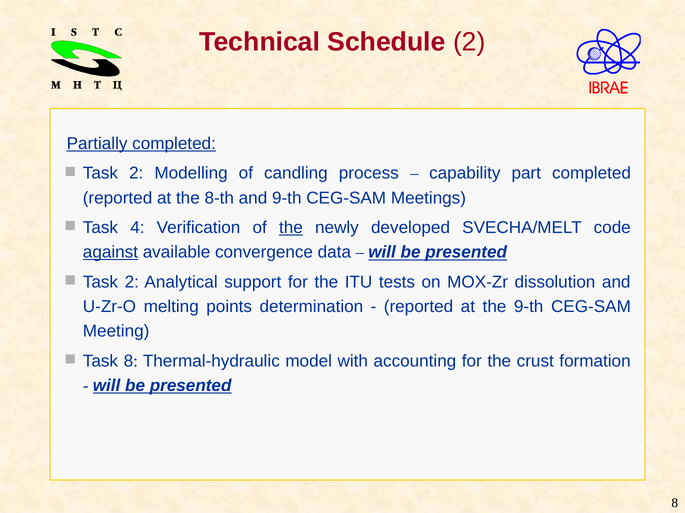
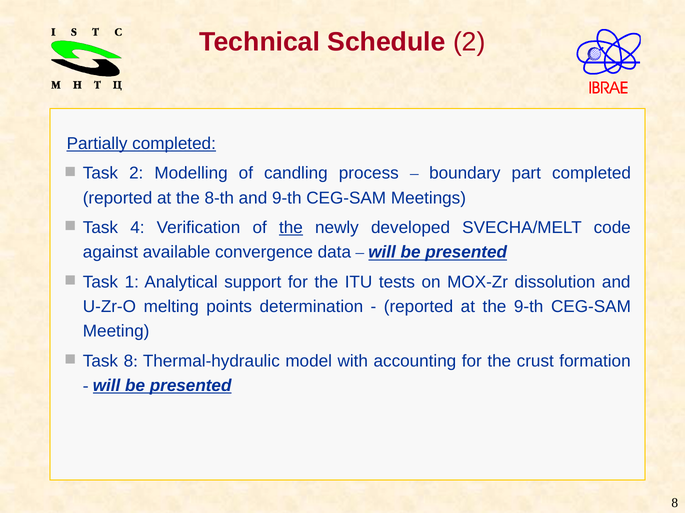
capability: capability -> boundary (465, 174)
against underline: present -> none (110, 253)
2: 2 -> 1 (132, 282)
